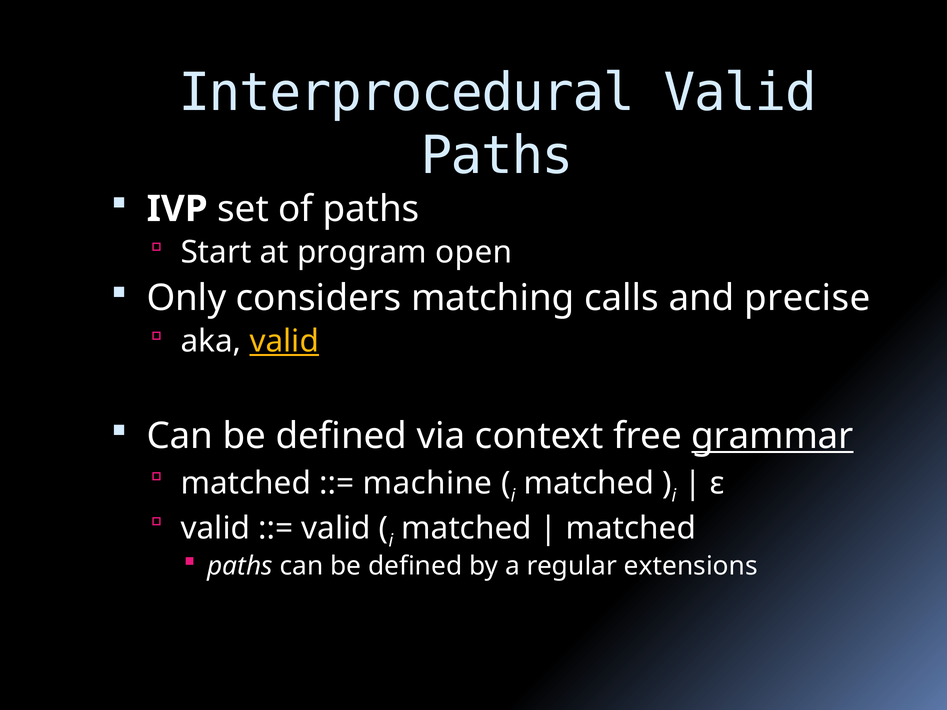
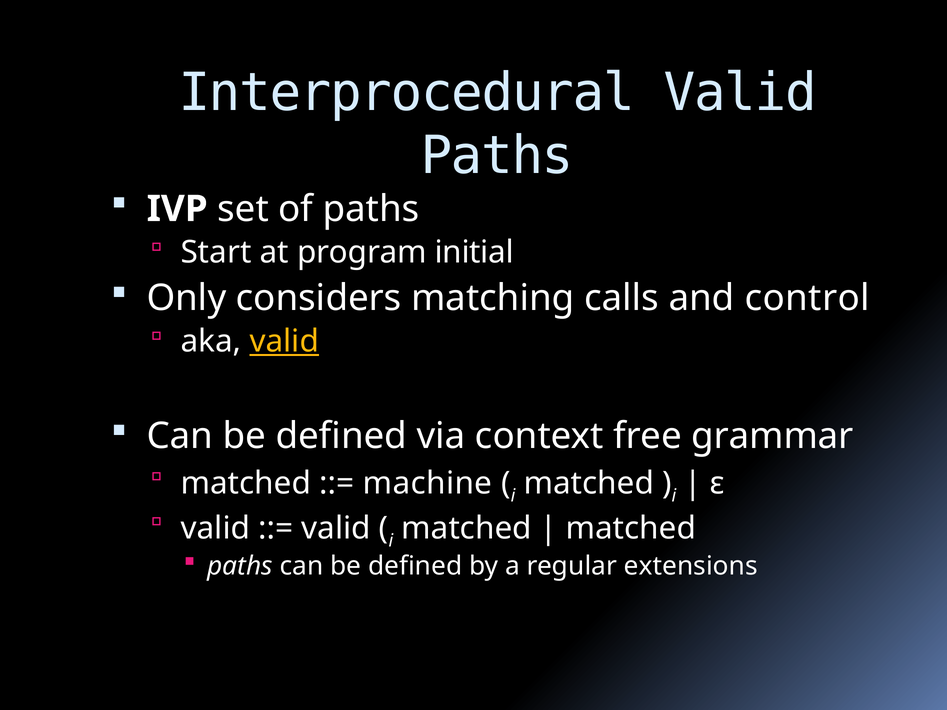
open: open -> initial (474, 252)
precise: precise -> control (807, 298)
grammar underline: present -> none (772, 436)
